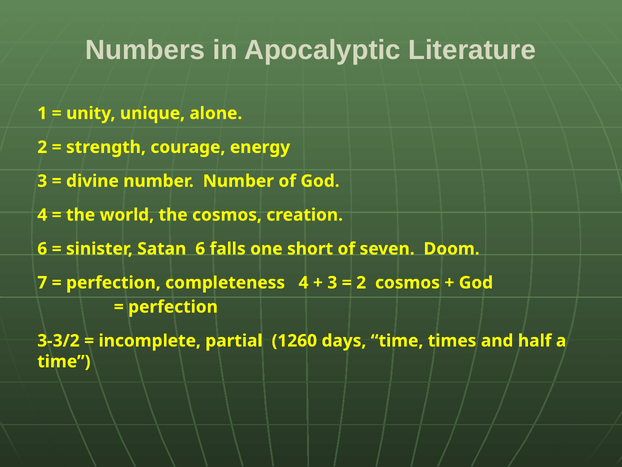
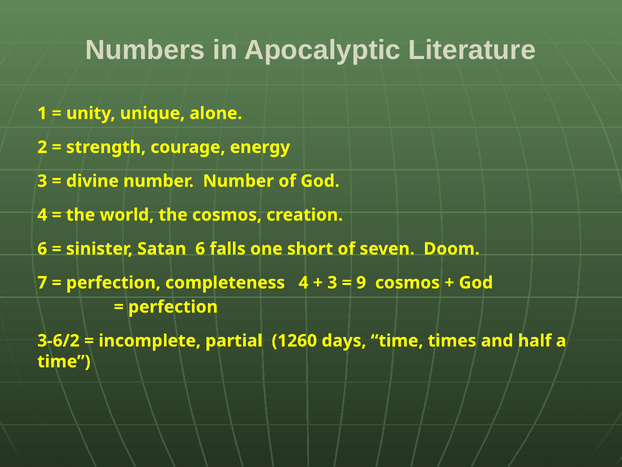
2: 2 -> 9 (361, 282)
3-3/2: 3-3/2 -> 3-6/2 (58, 340)
